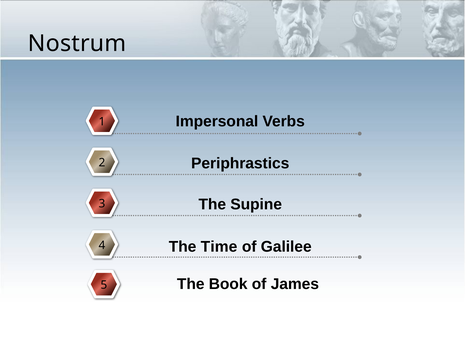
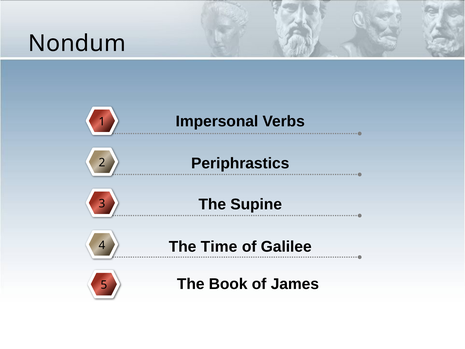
Nostrum: Nostrum -> Nondum (77, 43)
